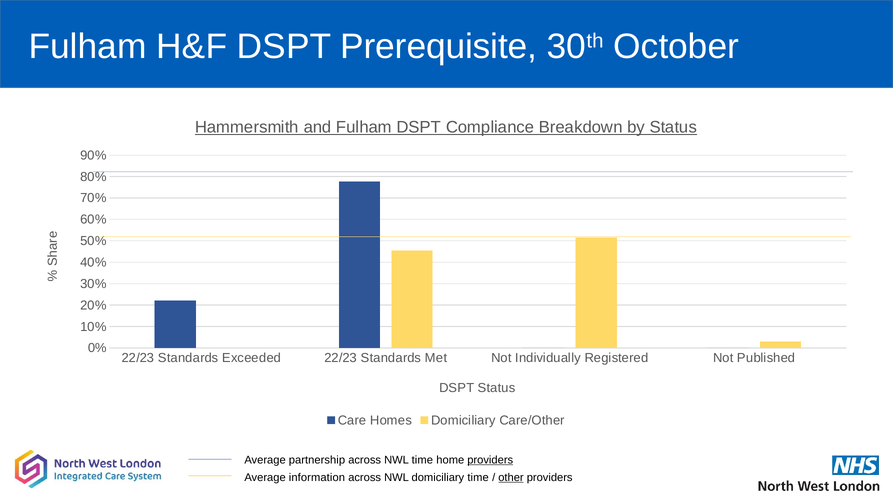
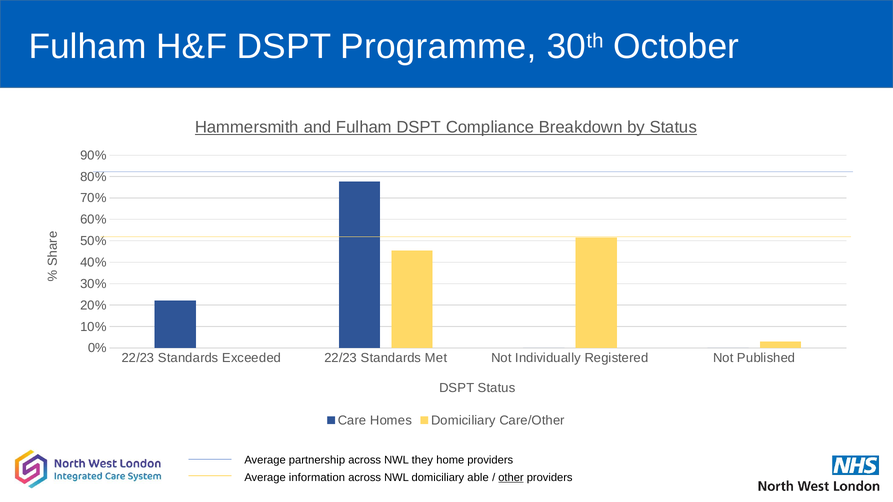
Prerequisite: Prerequisite -> Programme (438, 47)
NWL time: time -> they (422, 460)
providers underline: present -> none (490, 460)
domiciliary time: time -> able (478, 478)
